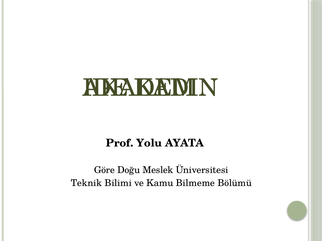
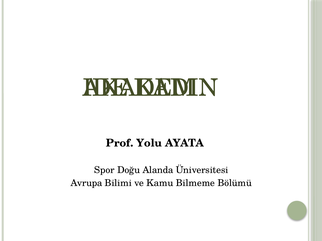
Göre: Göre -> Spor (104, 170)
Meslek: Meslek -> Alanda (158, 170)
Teknik: Teknik -> Avrupa (86, 183)
